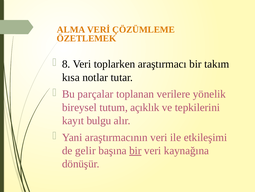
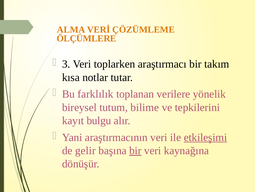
ÖZETLEMEK: ÖZETLEMEK -> ÖLÇÜMLERE (87, 38)
8: 8 -> 3 (66, 64)
parçalar: parçalar -> farklılık (95, 94)
açıklık: açıklık -> bilime (145, 107)
etkileşimi underline: none -> present (205, 137)
